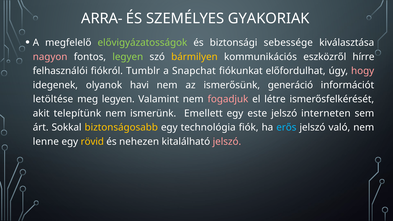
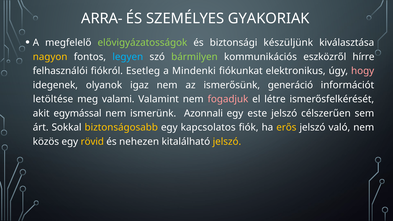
sebessége: sebessége -> készüljünk (288, 43)
nagyon colour: pink -> yellow (50, 57)
legyen colour: light green -> light blue (128, 57)
bármilyen colour: yellow -> light green (194, 57)
Tumblr: Tumblr -> Esetleg (143, 71)
Snapchat: Snapchat -> Mindenki (194, 71)
előfordulhat: előfordulhat -> elektronikus (296, 71)
havi: havi -> igaz (139, 85)
meg legyen: legyen -> valami (118, 99)
telepítünk: telepítünk -> egymással (78, 113)
Emellett: Emellett -> Azonnali (203, 113)
interneten: interneten -> célszerűen (326, 113)
technológia: technológia -> kapcsolatos (208, 128)
erős colour: light blue -> yellow (286, 128)
lenne: lenne -> közös (46, 142)
jelszó colour: pink -> yellow (227, 142)
